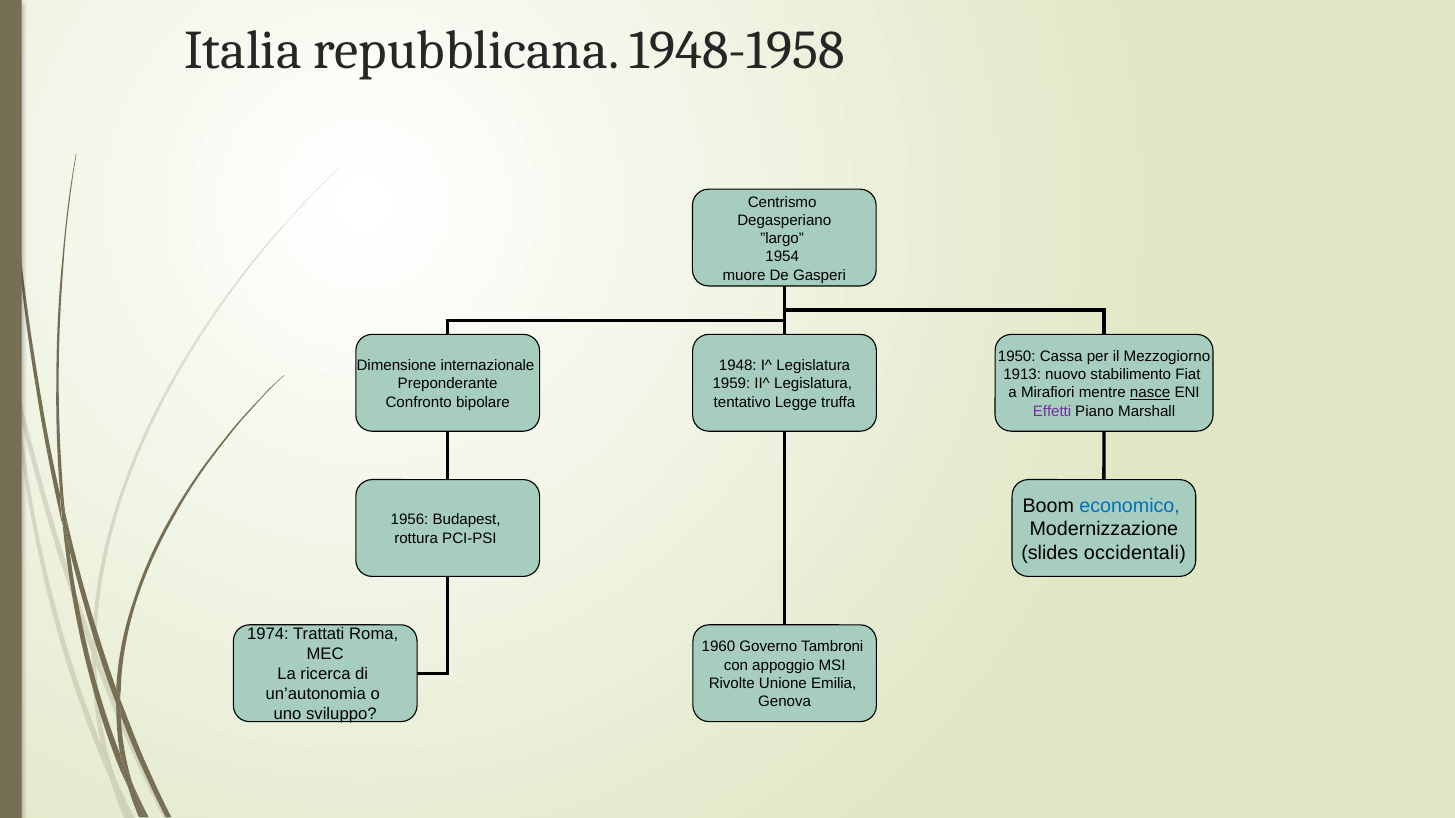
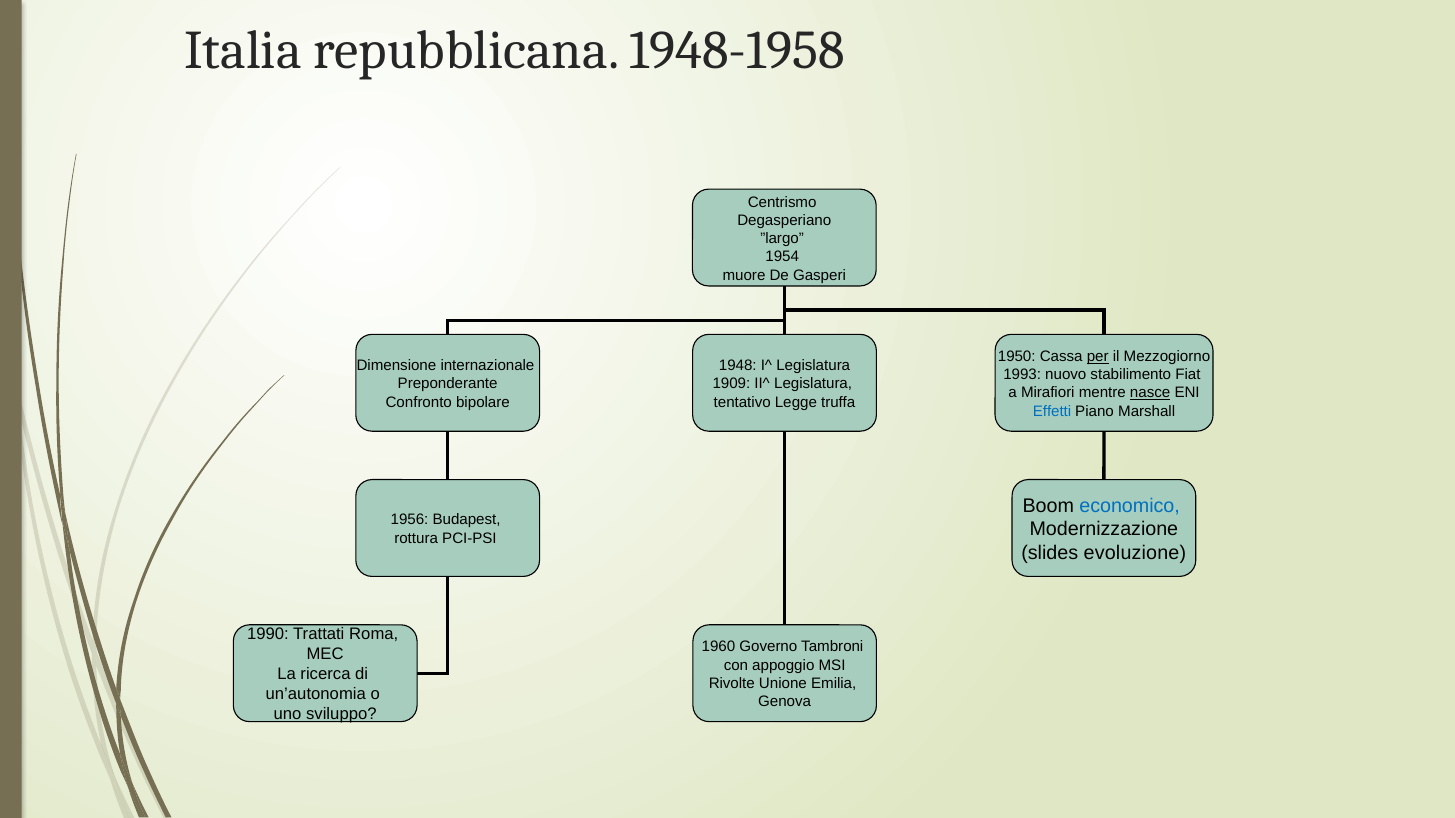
per underline: none -> present (1098, 357)
1913: 1913 -> 1993 (1022, 375)
1959: 1959 -> 1909 (731, 384)
Effetti colour: purple -> blue (1052, 411)
occidentali: occidentali -> evoluzione (1135, 553)
1974: 1974 -> 1990 (268, 635)
